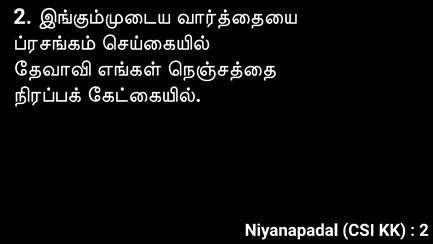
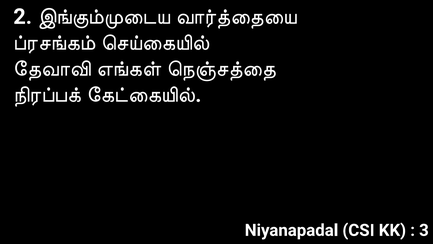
2: 2 -> 3 (424, 230)
